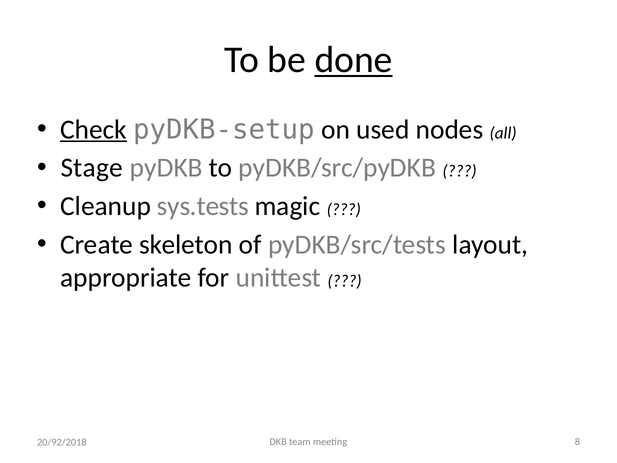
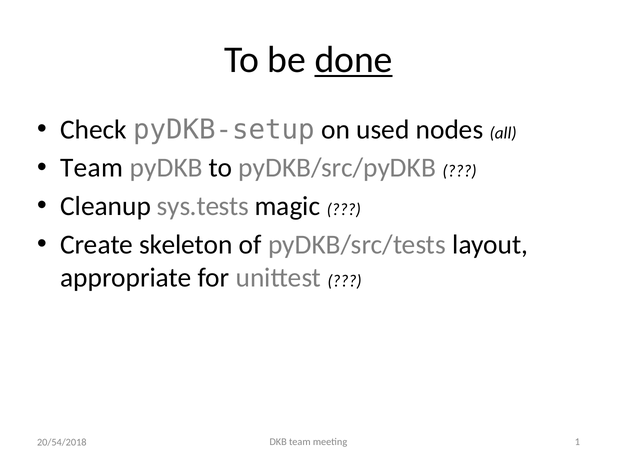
Check underline: present -> none (94, 129)
Stage: Stage -> Team (92, 168)
8: 8 -> 1 (577, 442)
20/92/2018: 20/92/2018 -> 20/54/2018 (62, 442)
